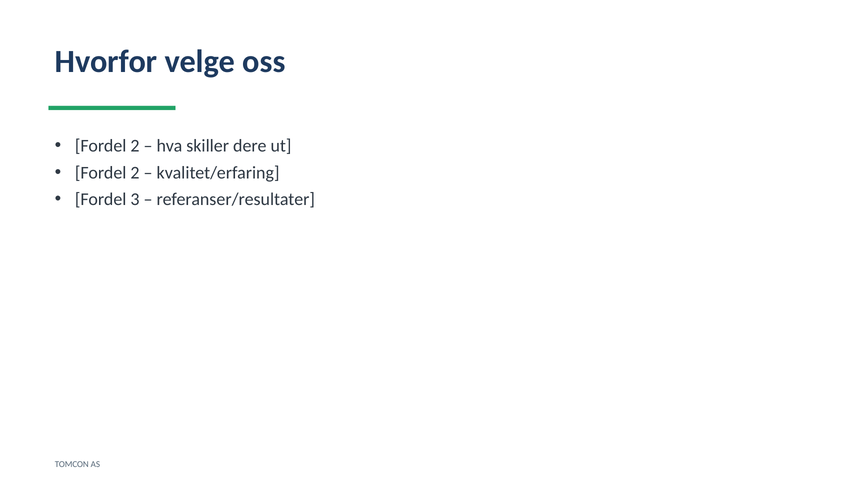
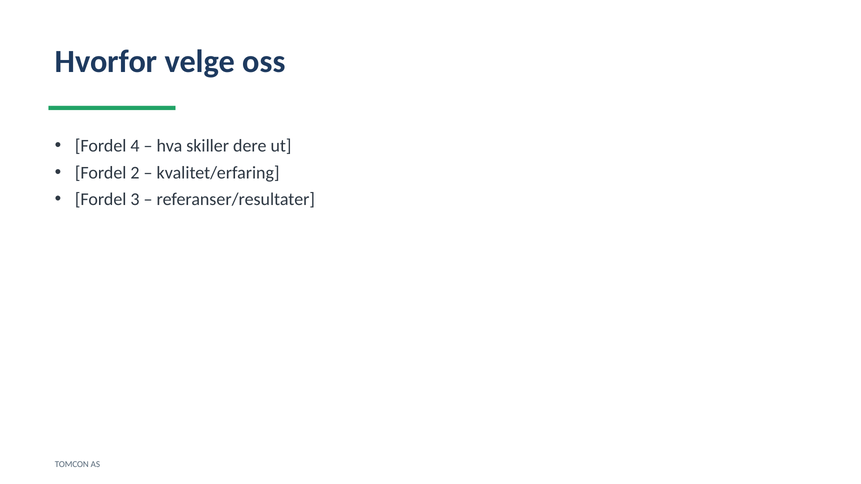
2: 2 -> 4 (135, 146)
